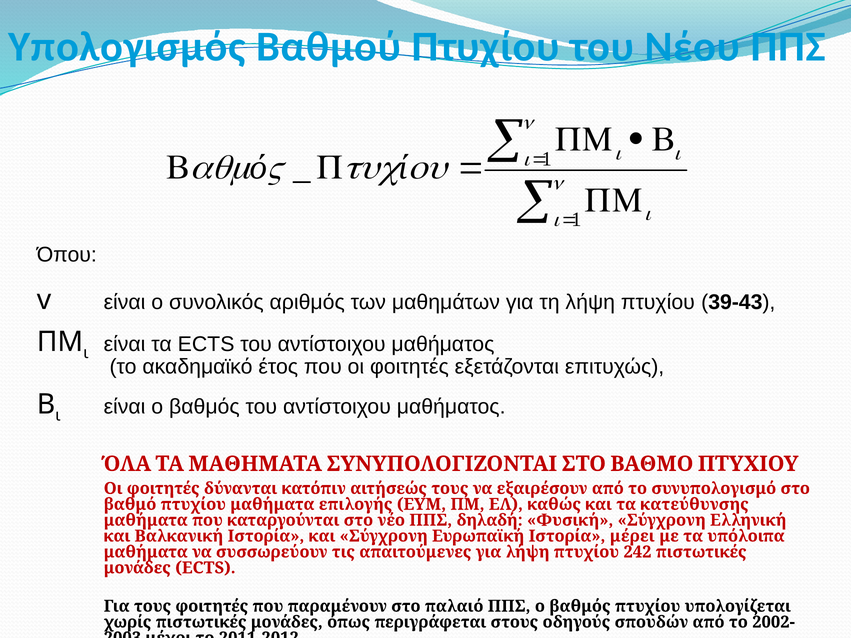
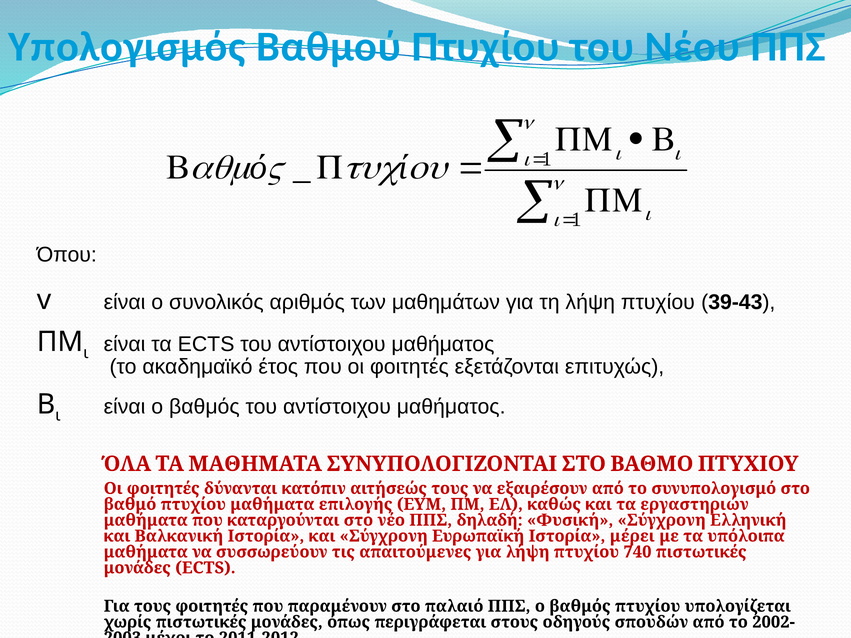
κατεύθυνσης: κατεύθυνσης -> εργαστηριών (694, 505)
242: 242 -> 740 (637, 552)
